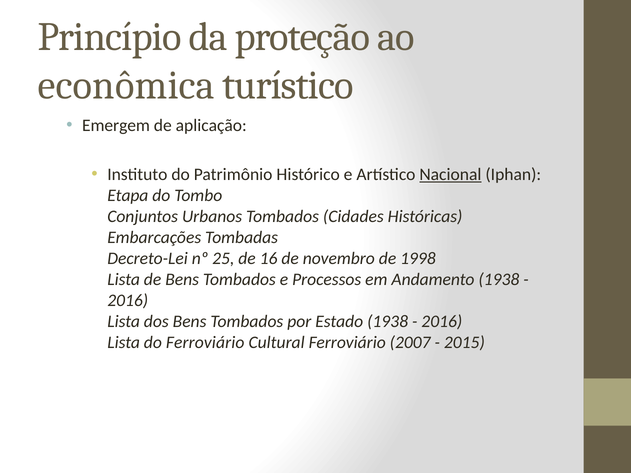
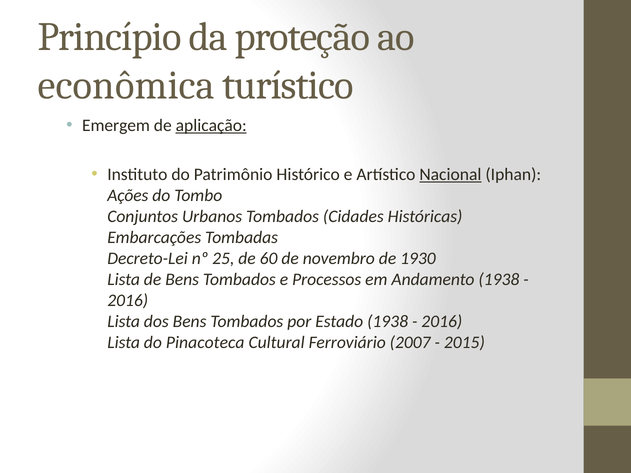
aplicação underline: none -> present (211, 125)
Etapa: Etapa -> Ações (128, 195)
16: 16 -> 60 (269, 259)
1998: 1998 -> 1930 (418, 259)
do Ferroviário: Ferroviário -> Pinacoteca (205, 343)
